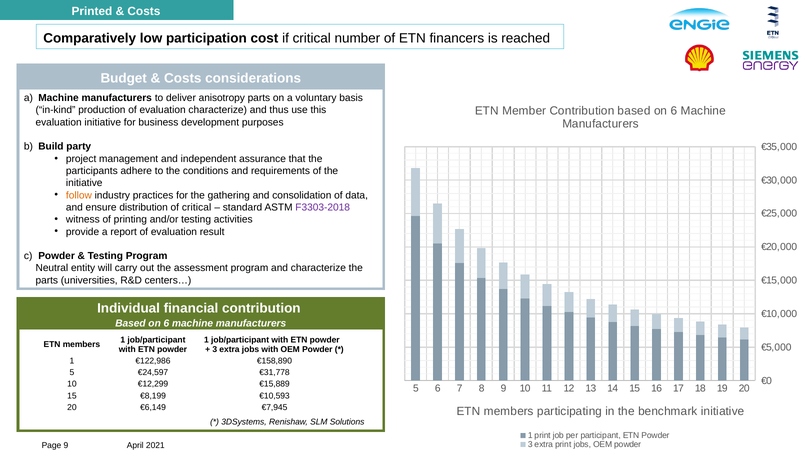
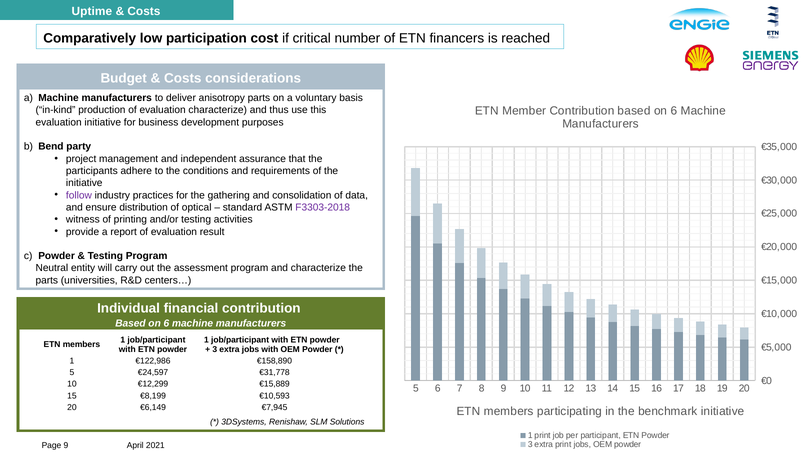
Printed: Printed -> Uptime (92, 11)
Build: Build -> Bend (51, 147)
follow colour: orange -> purple (79, 195)
of critical: critical -> optical (197, 207)
